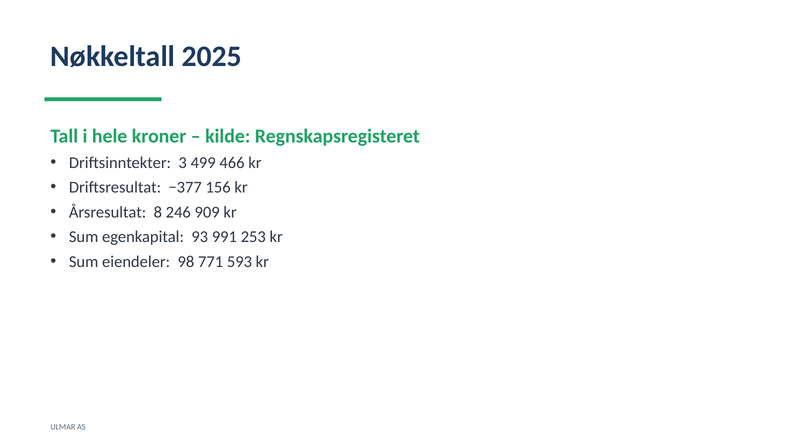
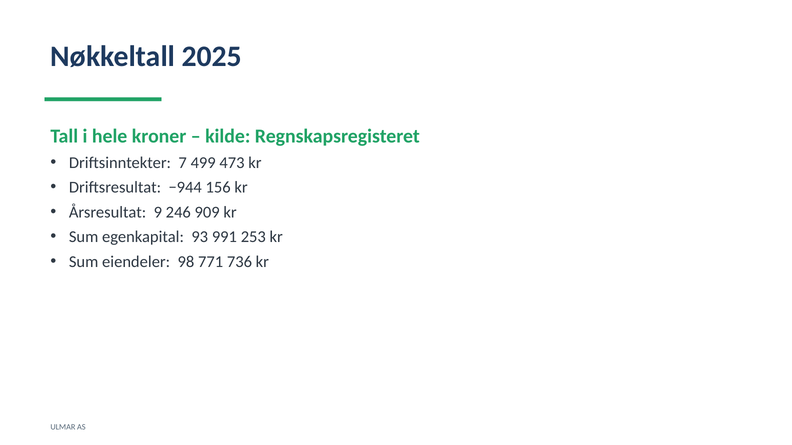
3: 3 -> 7 (183, 163)
466: 466 -> 473 (232, 163)
−377: −377 -> −944 (185, 188)
8: 8 -> 9 (158, 212)
593: 593 -> 736 (239, 262)
